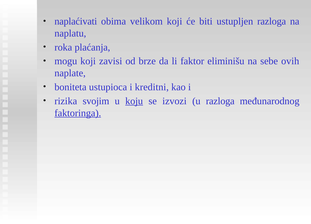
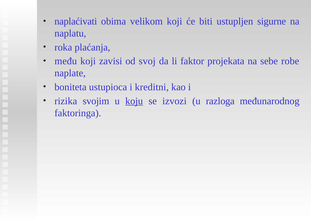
ustupljen razloga: razloga -> sigurne (272, 21)
mogu: mogu -> među (66, 61)
brze: brze -> svoj (147, 61)
eliminišu: eliminišu -> projekata (226, 61)
ovih: ovih -> robe (290, 61)
faktoringa underline: present -> none (78, 113)
